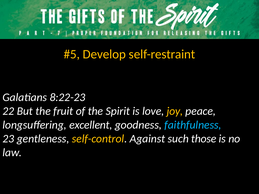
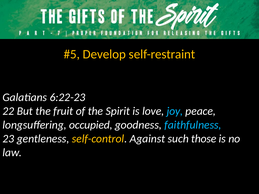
8:22-23: 8:22-23 -> 6:22-23 (68, 97)
joy colour: yellow -> light blue (175, 111)
excellent: excellent -> occupied (91, 125)
